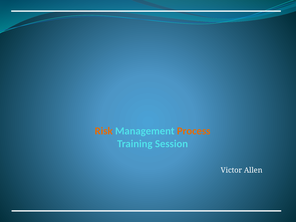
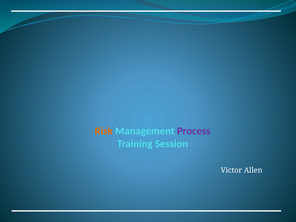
Process colour: orange -> purple (194, 131)
